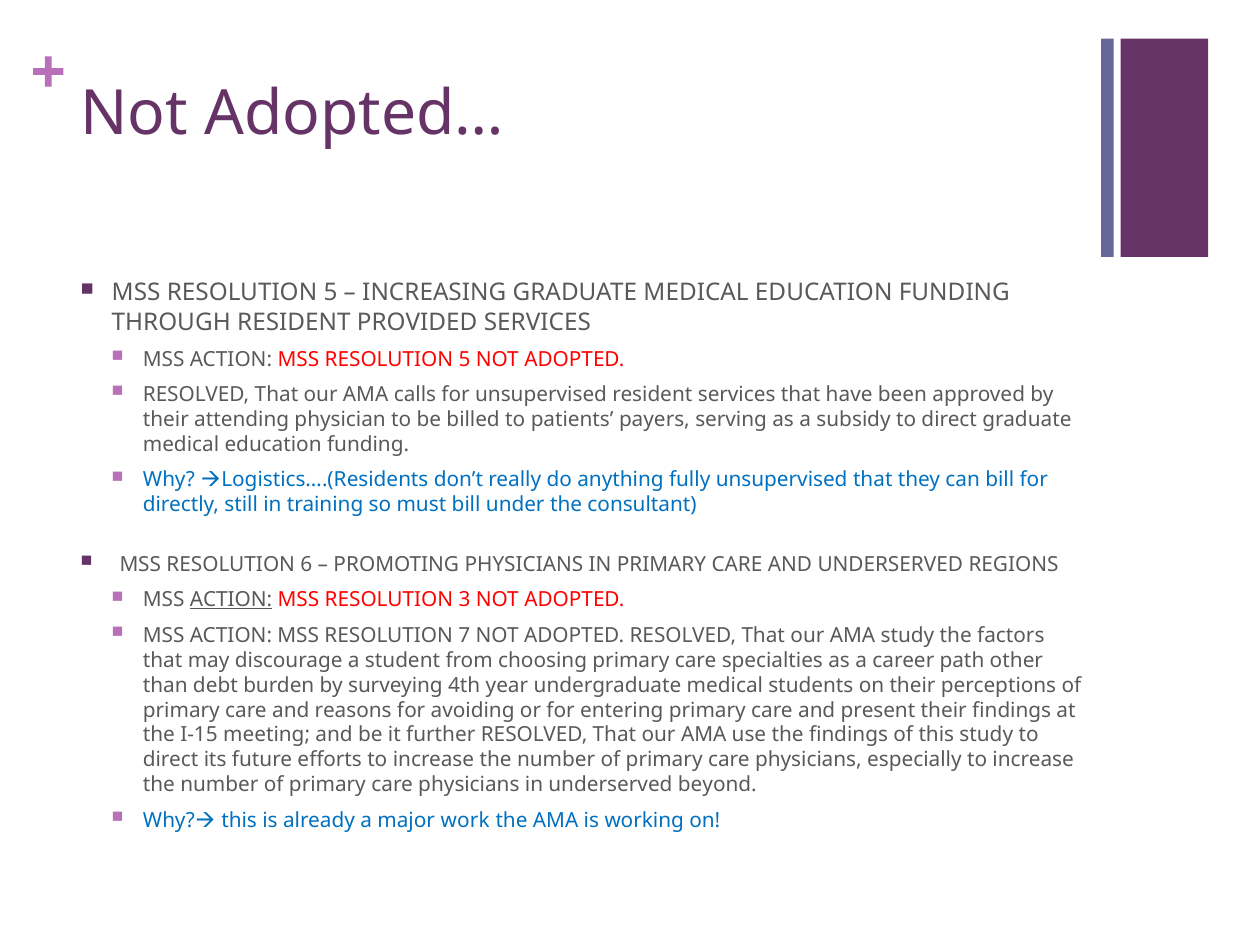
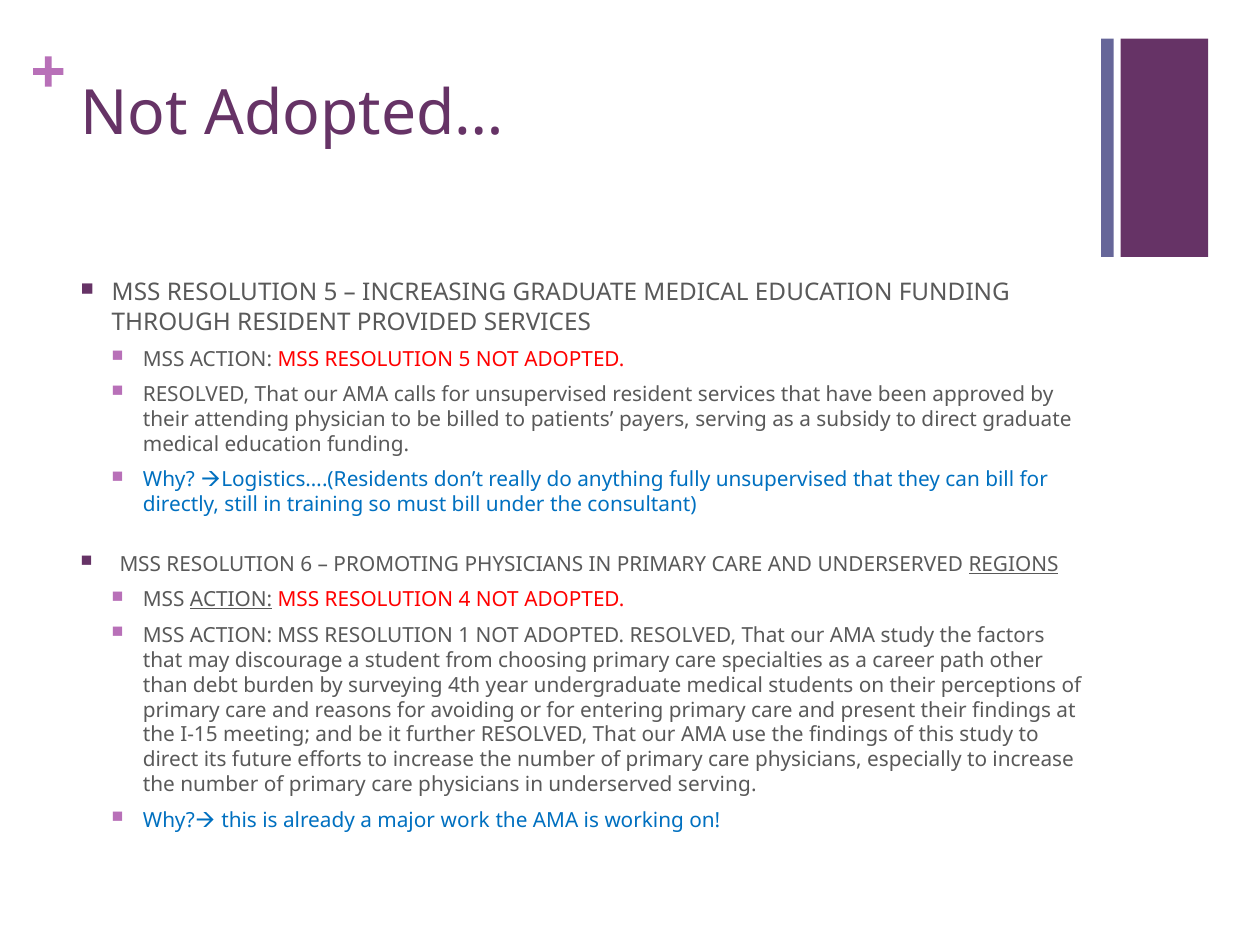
REGIONS underline: none -> present (1014, 565)
3: 3 -> 4 (465, 600)
7: 7 -> 1 (464, 635)
underserved beyond: beyond -> serving (717, 785)
